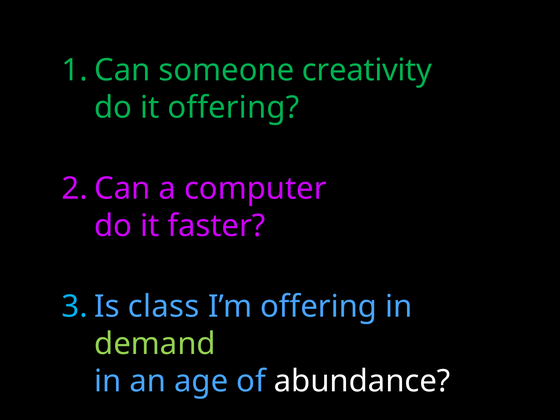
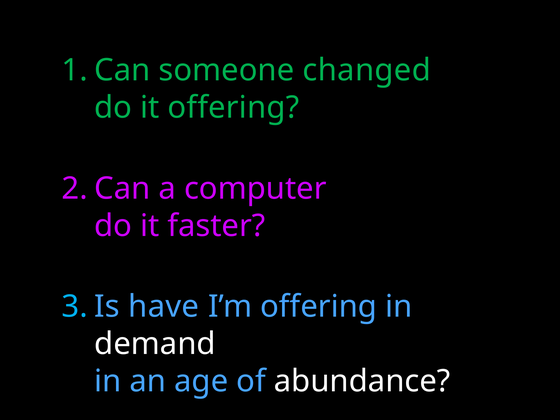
creativity: creativity -> changed (367, 70)
class: class -> have (164, 307)
demand colour: light green -> white (155, 344)
